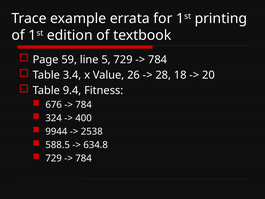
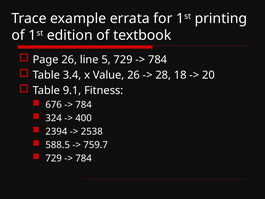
Page 59: 59 -> 26 (69, 60)
9.4: 9.4 -> 9.1 (72, 90)
9944: 9944 -> 2394 (56, 131)
634.8: 634.8 -> 759.7 (96, 145)
